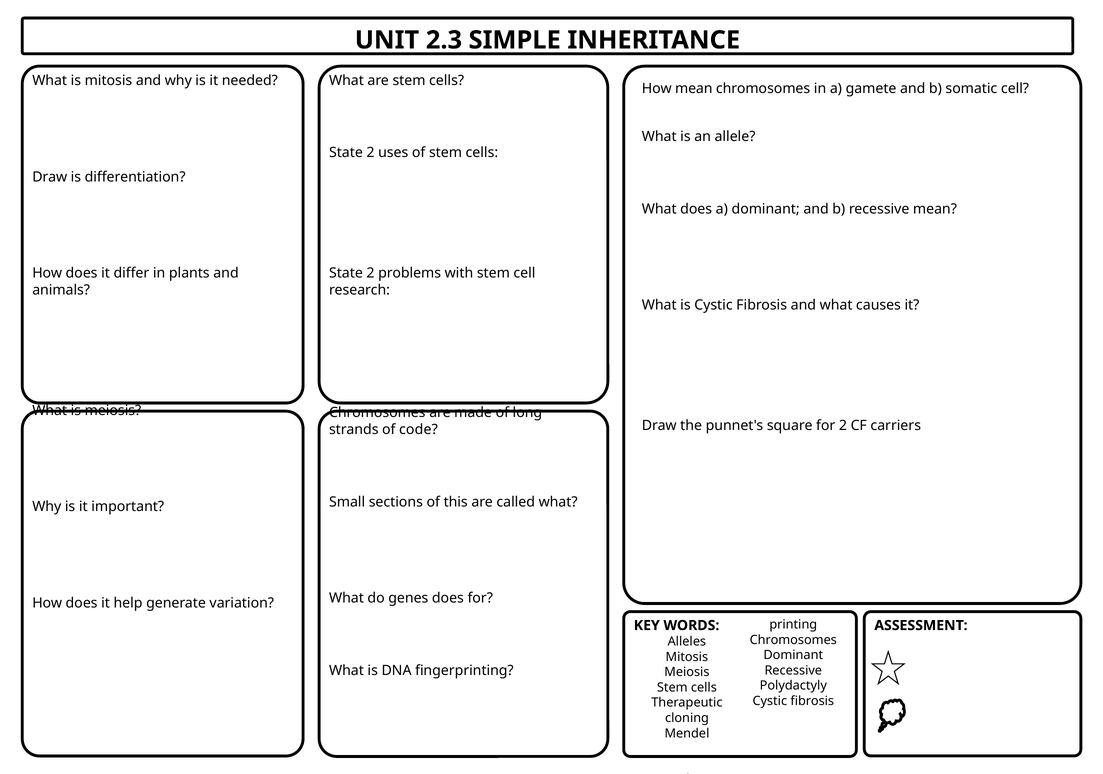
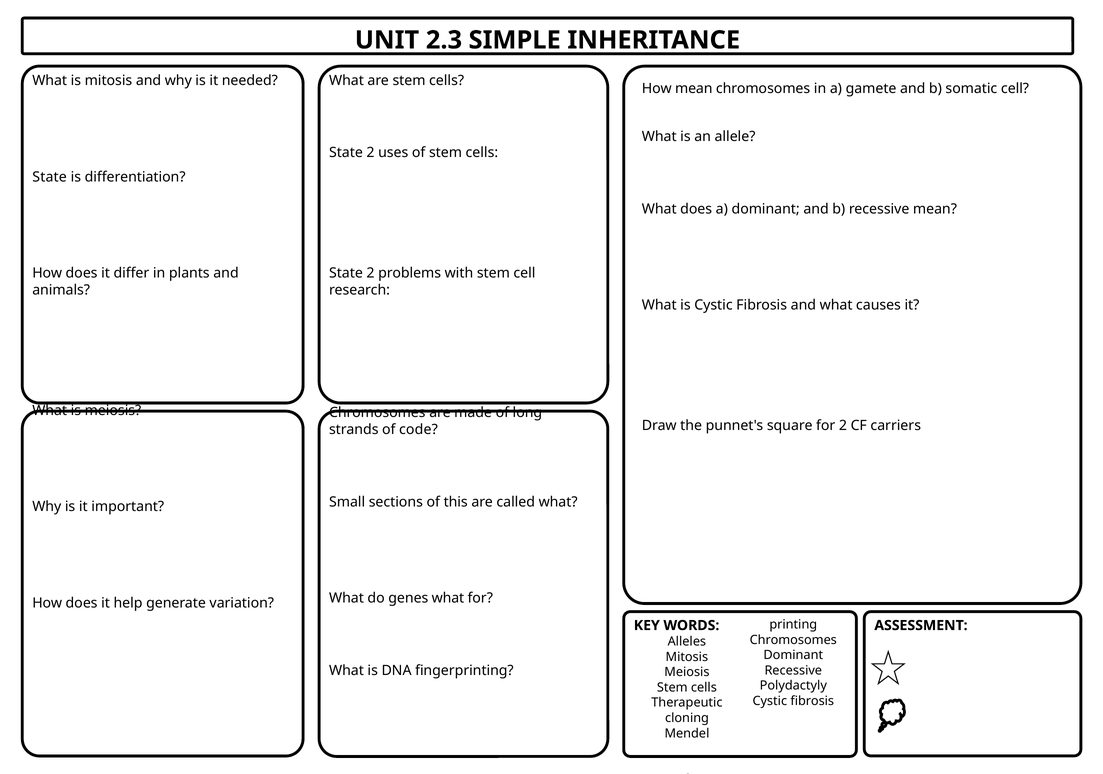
Draw: Draw -> State (50, 177)
genes does: does -> what (448, 598)
